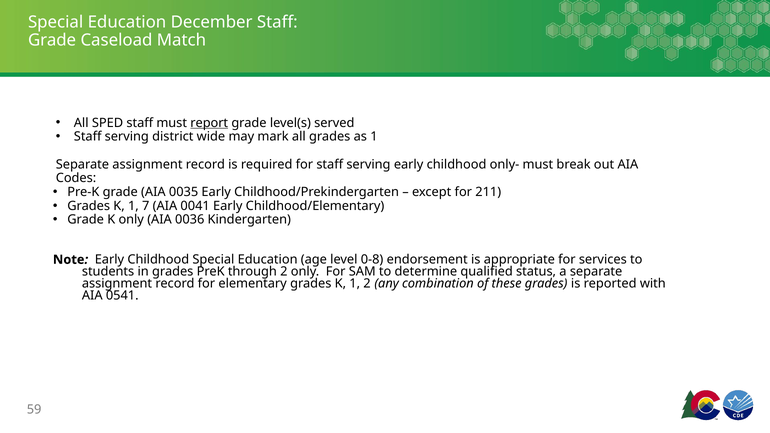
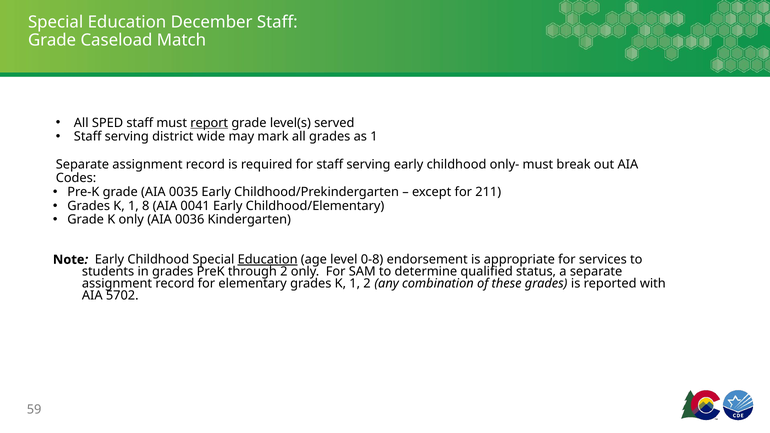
7: 7 -> 8 (146, 206)
Education underline: none -> present (268, 260)
0541: 0541 -> 5702 (122, 296)
